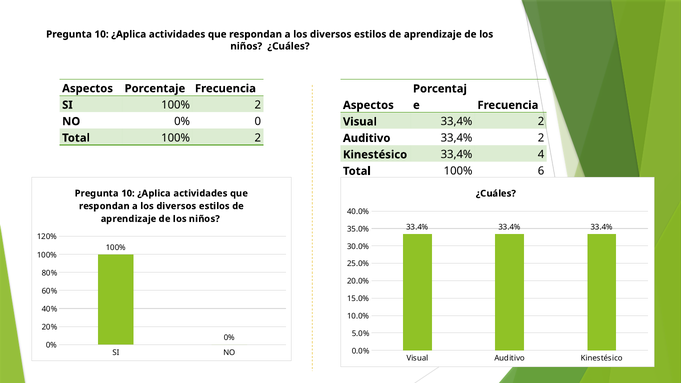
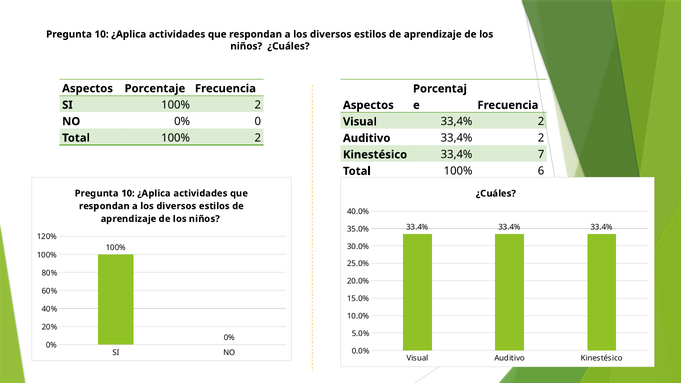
4: 4 -> 7 (541, 155)
